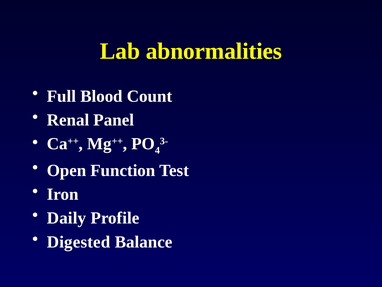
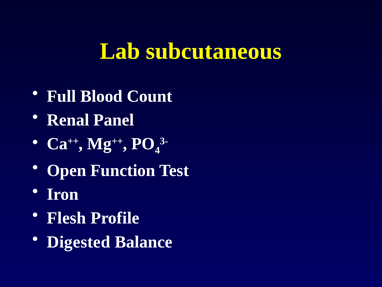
abnormalities: abnormalities -> subcutaneous (214, 51)
Daily: Daily -> Flesh (67, 218)
